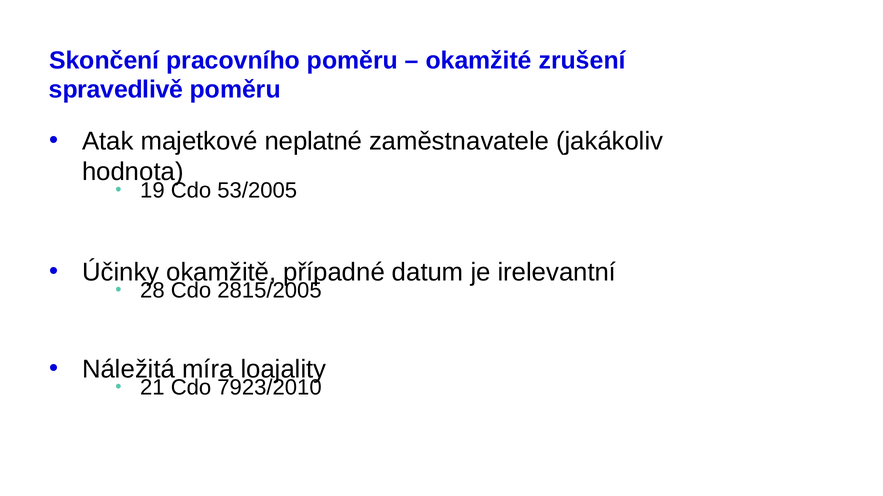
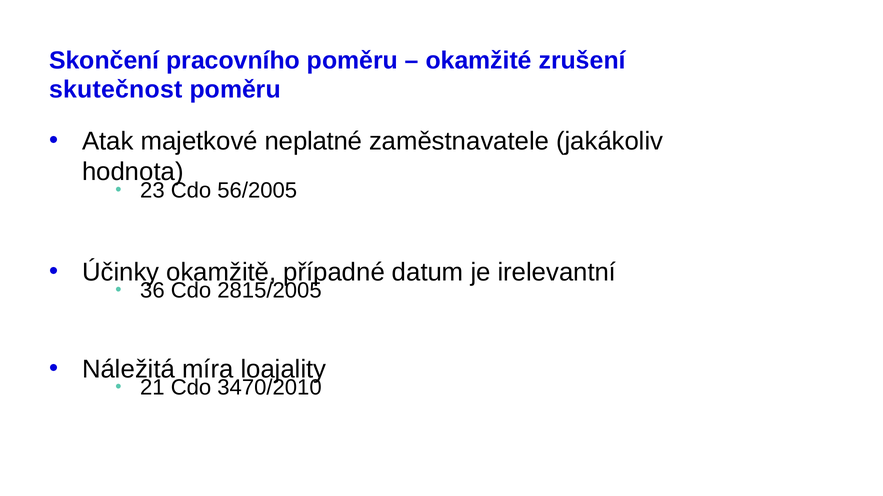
spravedlivě: spravedlivě -> skutečnost (116, 90)
19: 19 -> 23 (152, 191)
53/2005: 53/2005 -> 56/2005 (257, 191)
28: 28 -> 36 (152, 291)
7923/2010: 7923/2010 -> 3470/2010 (270, 388)
